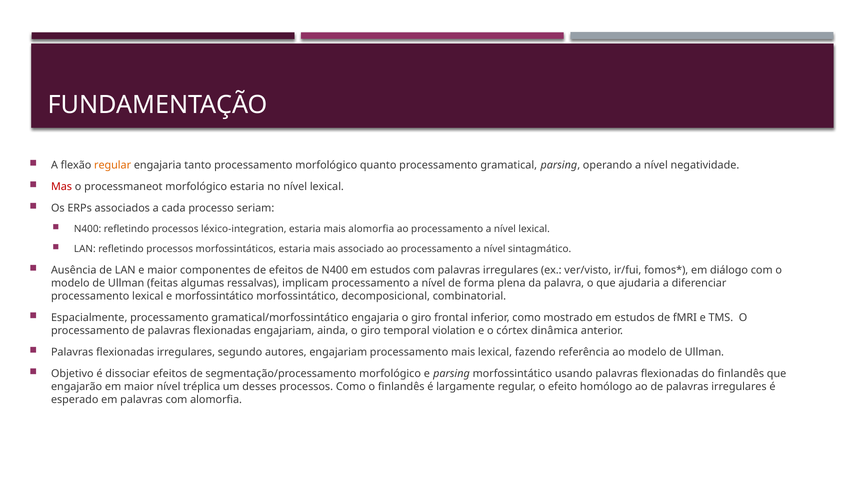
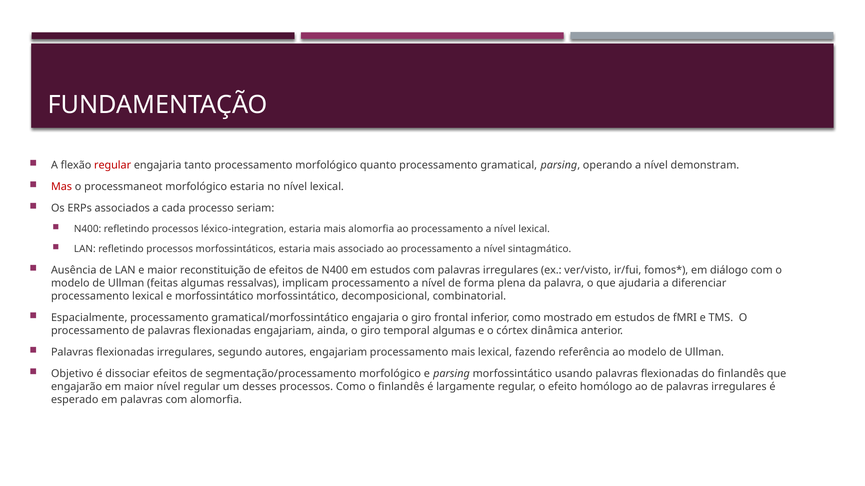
regular colour: orange -> red (113, 165)
negatividade: negatividade -> demonstram (705, 165)
componentes: componentes -> reconstituição (215, 270)
temporal violation: violation -> algumas (454, 331)
nível tréplica: tréplica -> regular (202, 387)
